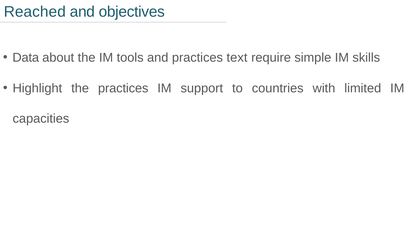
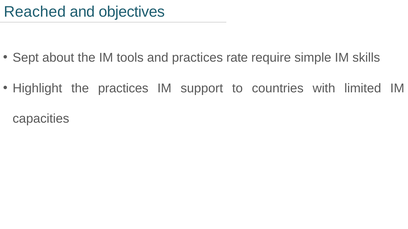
Data: Data -> Sept (26, 58)
text: text -> rate (237, 58)
